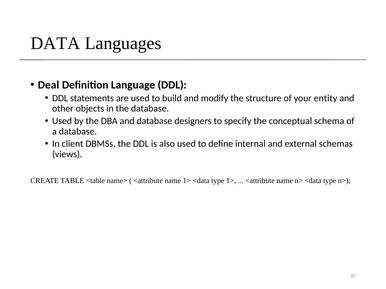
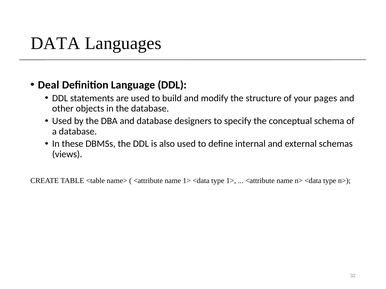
entity: entity -> pages (326, 98)
client: client -> these (73, 144)
